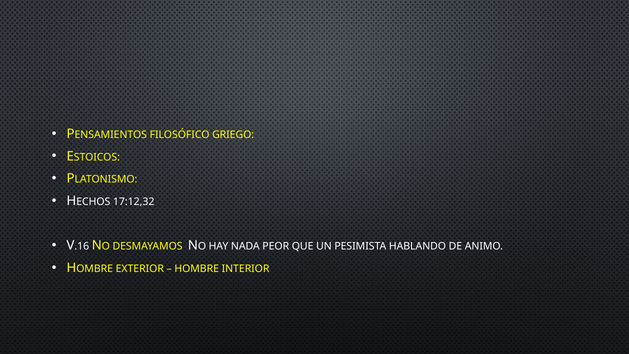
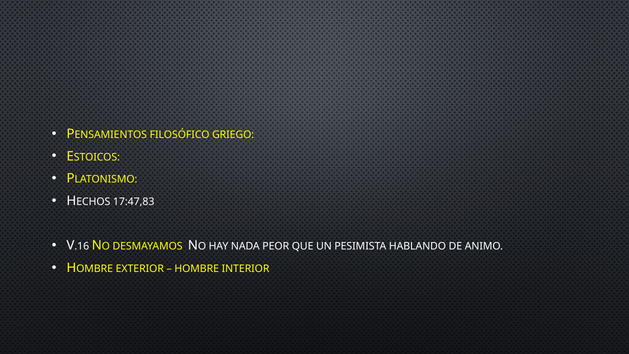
17:12,32: 17:12,32 -> 17:47,83 (134, 202)
